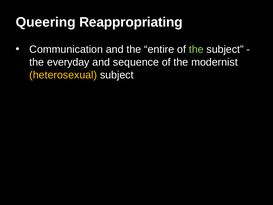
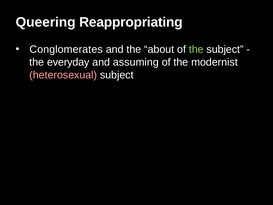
Communication: Communication -> Conglomerates (66, 49)
entire: entire -> about (159, 49)
sequence: sequence -> assuming (136, 62)
heterosexual colour: yellow -> pink (63, 75)
